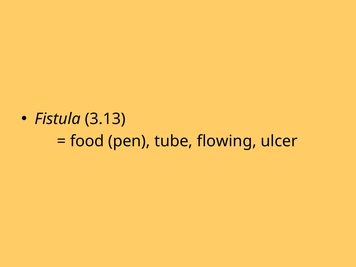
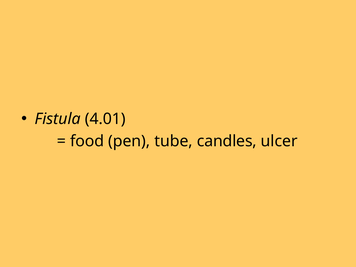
3.13: 3.13 -> 4.01 (105, 119)
flowing: flowing -> candles (227, 141)
